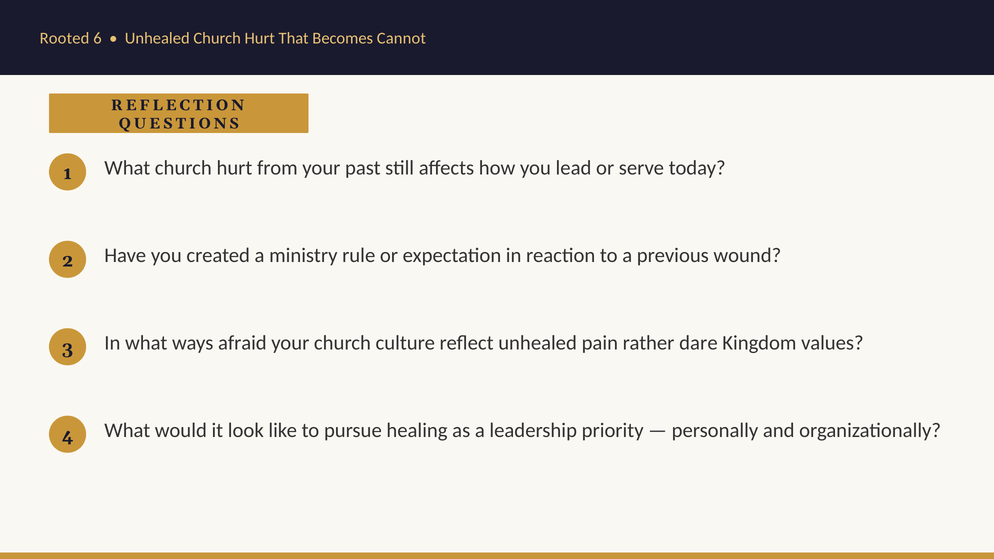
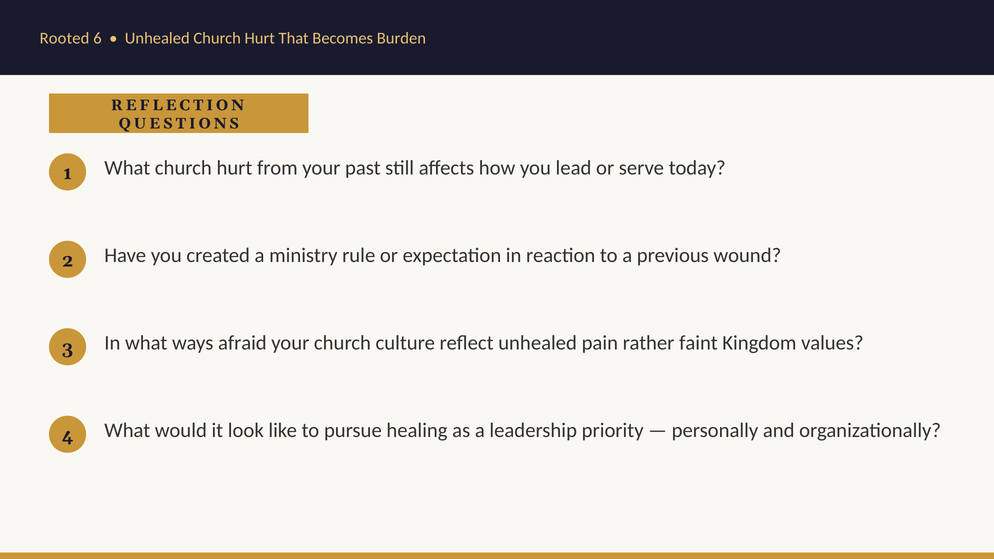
Cannot: Cannot -> Burden (401, 38)
dare: dare -> faint (698, 343)
